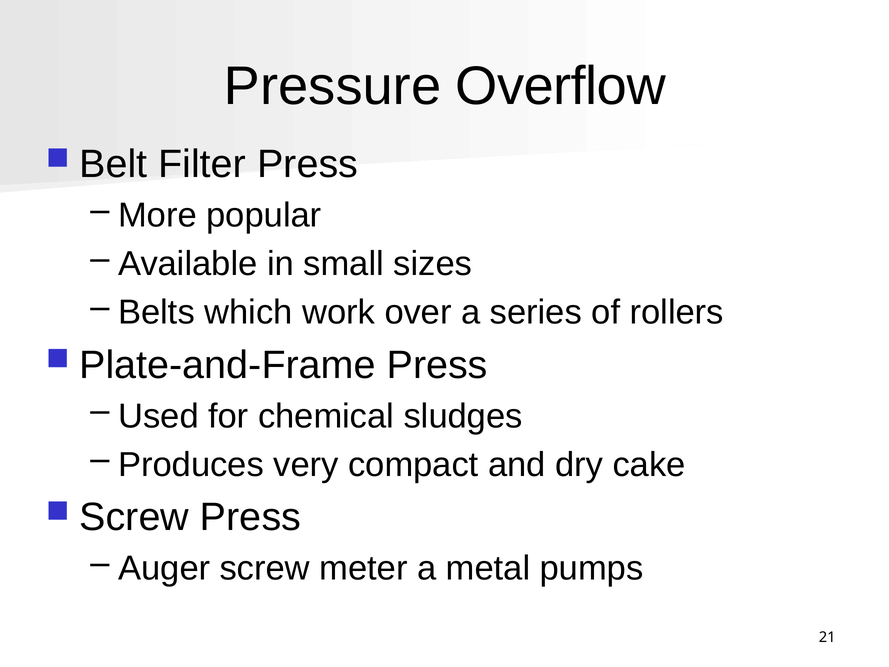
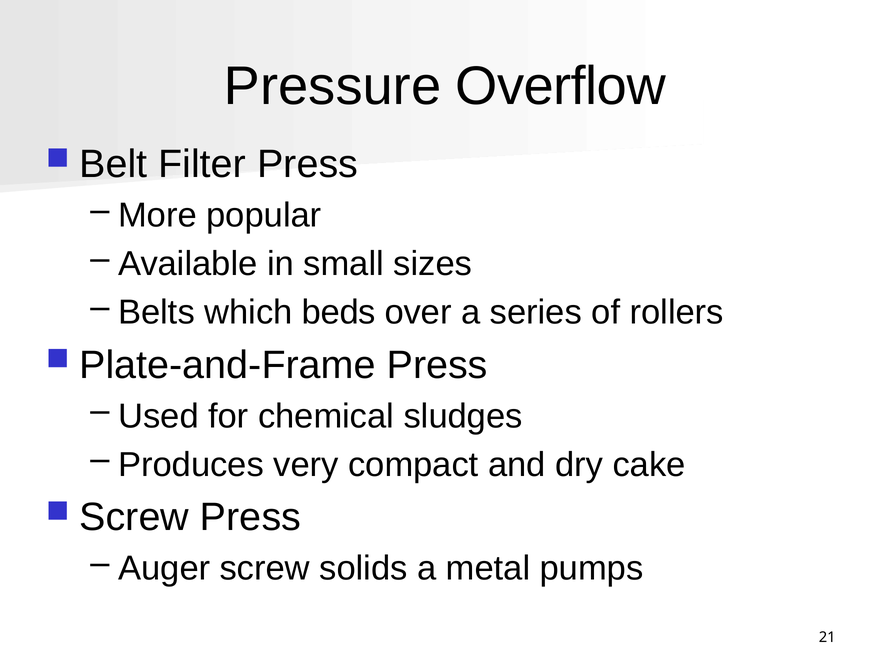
work: work -> beds (339, 312)
meter: meter -> solids (363, 568)
